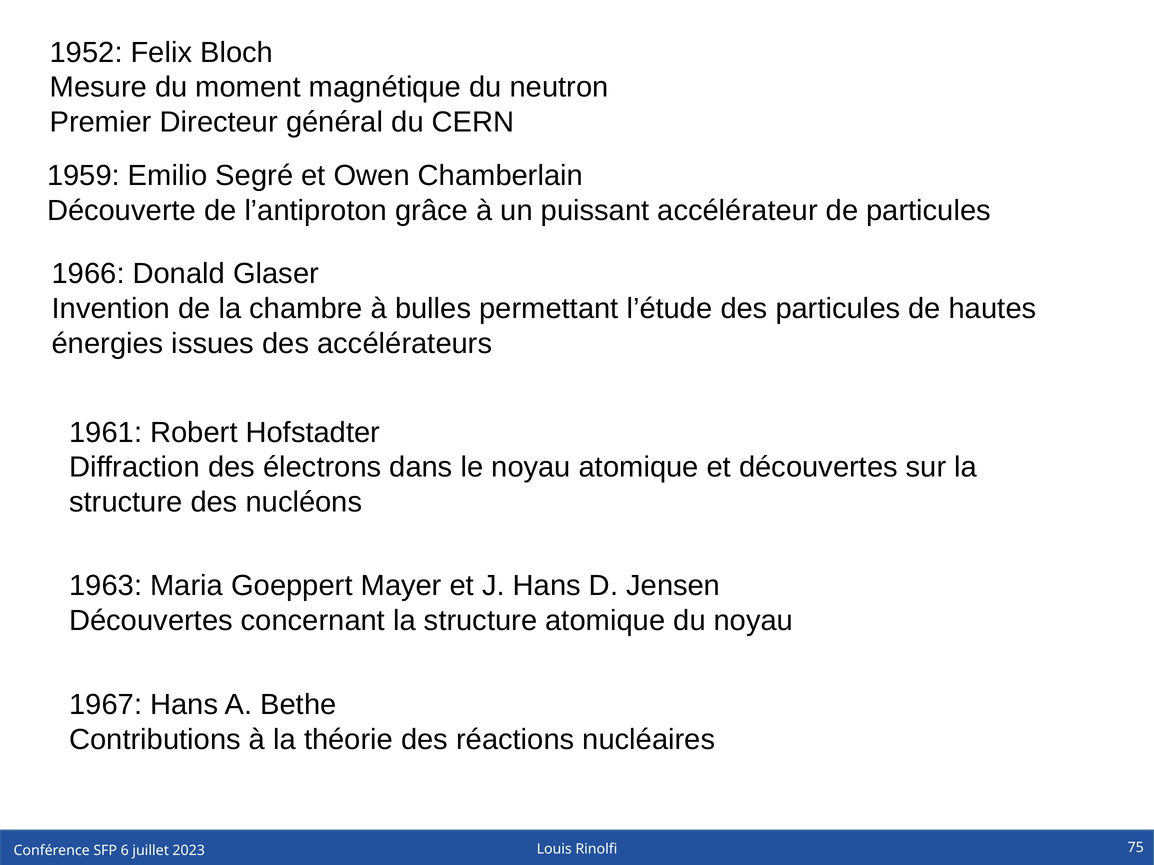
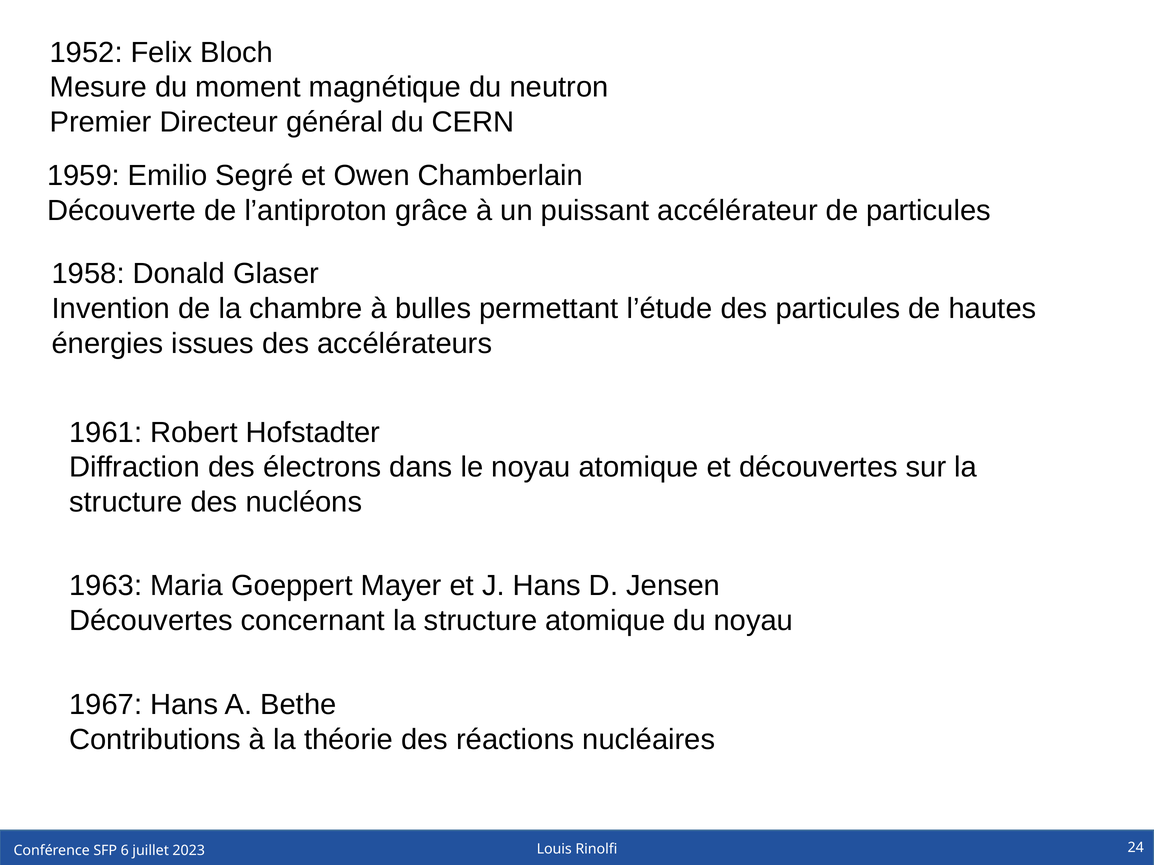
1966: 1966 -> 1958 (88, 274)
75: 75 -> 24 (1136, 848)
